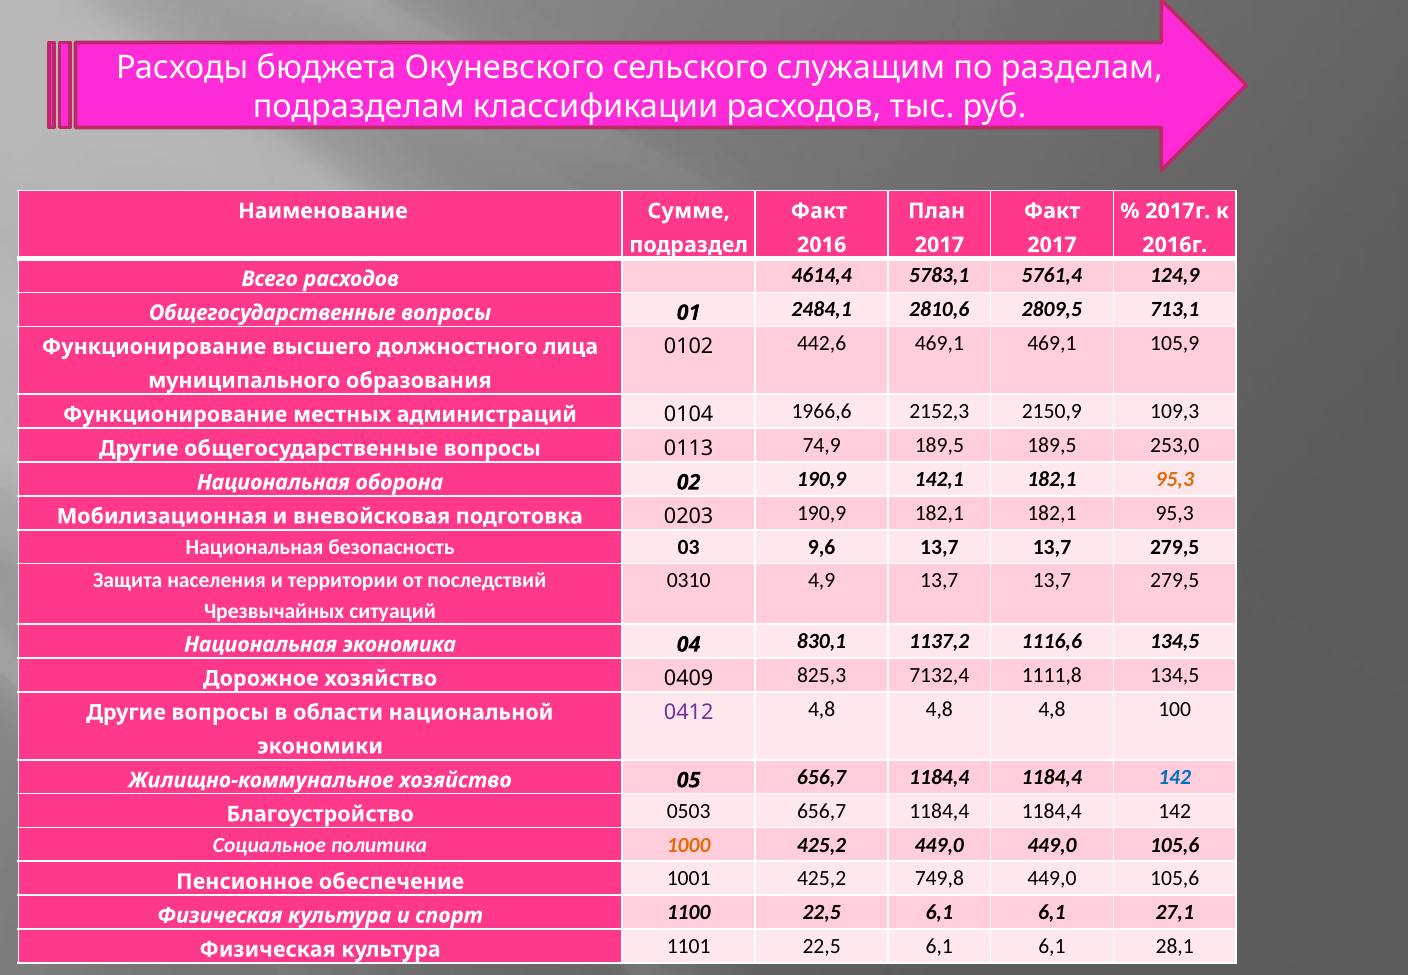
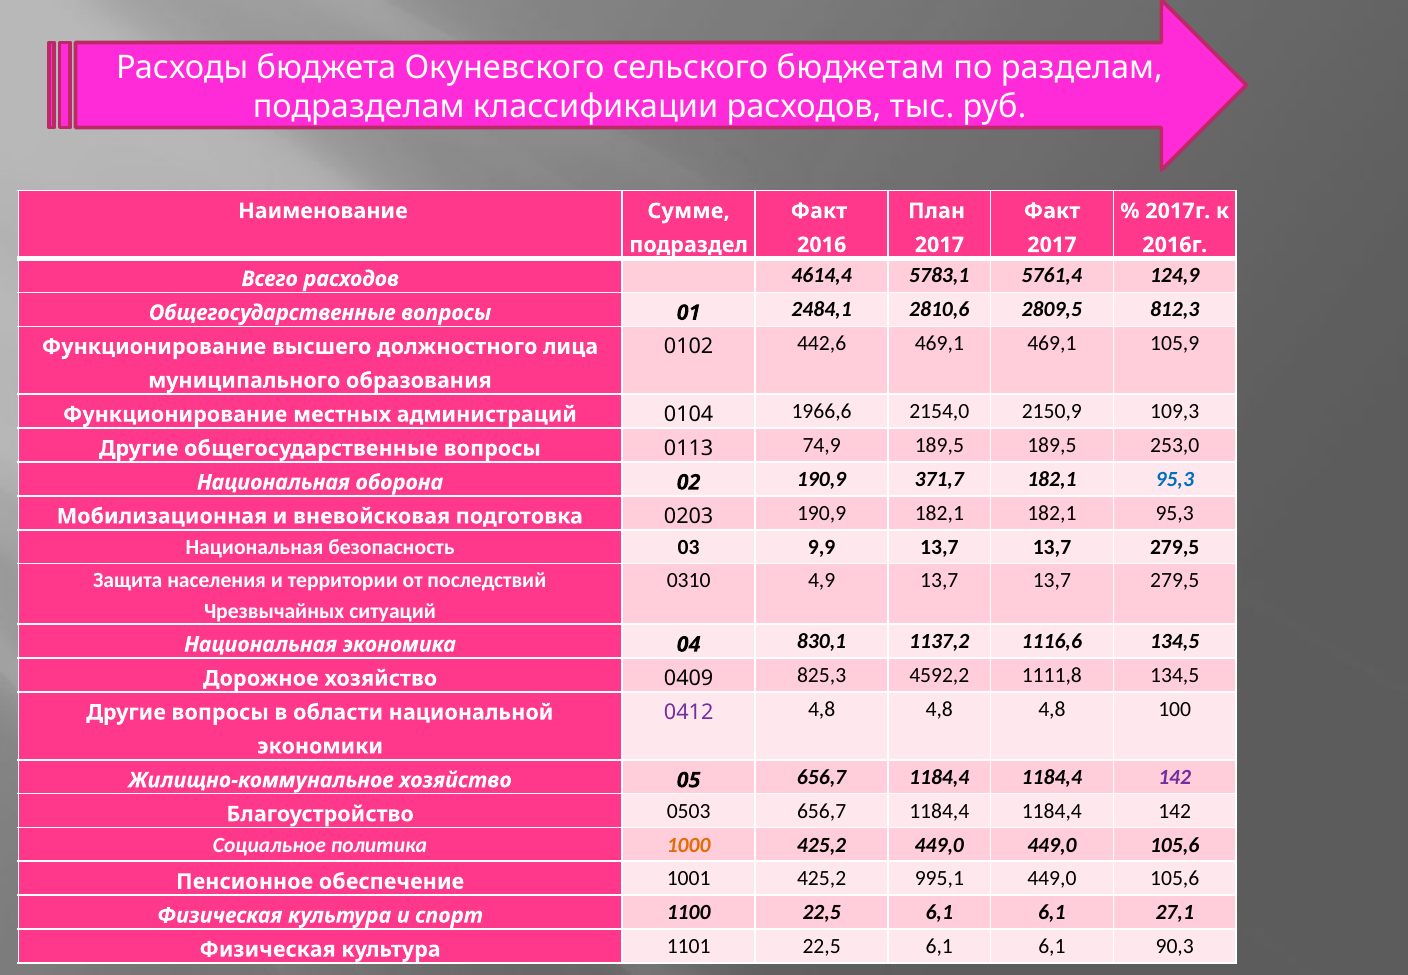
служащим: служащим -> бюджетам (861, 68)
713,1: 713,1 -> 812,3 (1175, 310)
2152,3: 2152,3 -> 2154,0 (939, 411)
142,1: 142,1 -> 371,7 (939, 479)
95,3 colour: orange -> blue (1175, 479)
9,6: 9,6 -> 9,9 (822, 547)
7132,4: 7132,4 -> 4592,2 (939, 675)
142 colour: blue -> purple (1175, 777)
749,8: 749,8 -> 995,1 (939, 878)
28,1: 28,1 -> 90,3 (1175, 946)
